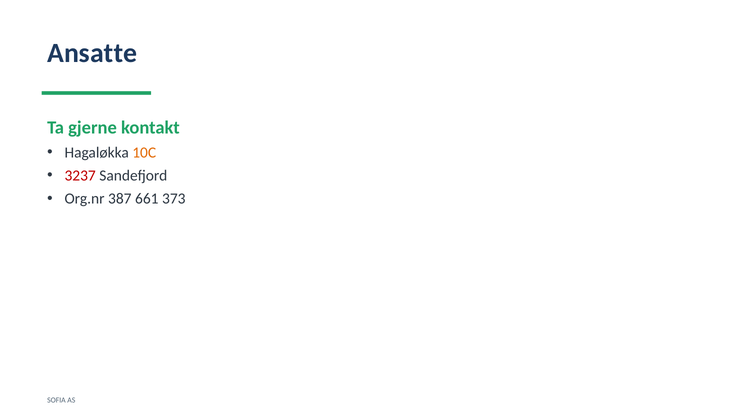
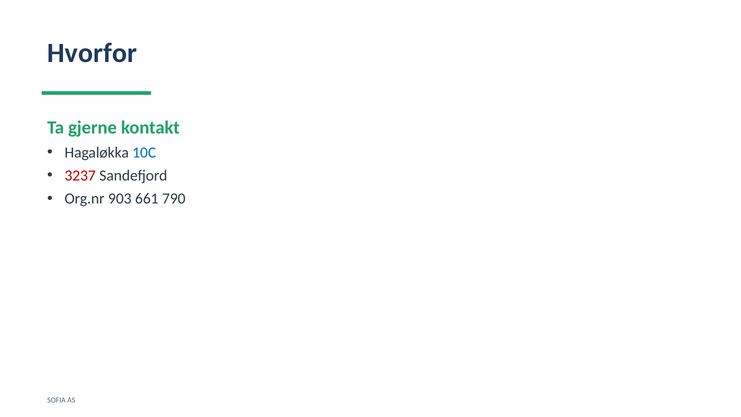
Ansatte: Ansatte -> Hvorfor (92, 53)
10C colour: orange -> blue (144, 152)
387: 387 -> 903 (120, 199)
373: 373 -> 790 (174, 199)
